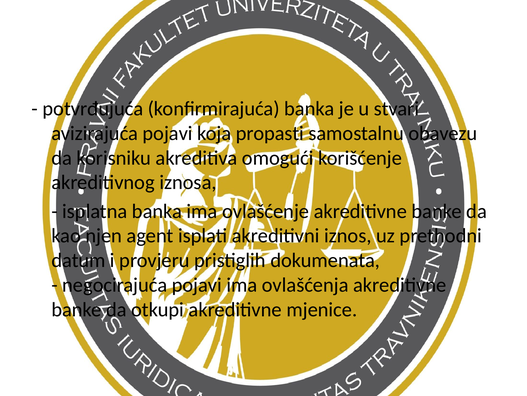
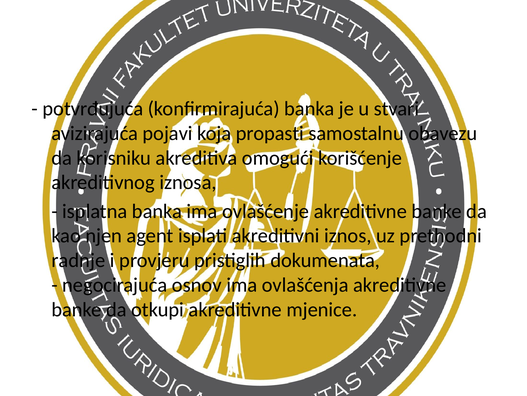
datum: datum -> radnje (78, 260)
negocirajuća pojavi: pojavi -> osnov (197, 284)
